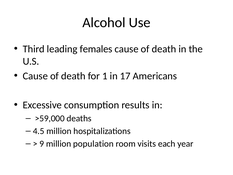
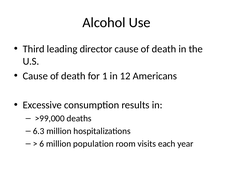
females: females -> director (96, 49)
17: 17 -> 12 (125, 76)
>59,000: >59,000 -> >99,000 (50, 118)
4.5: 4.5 -> 6.3 (39, 131)
9: 9 -> 6 (42, 144)
